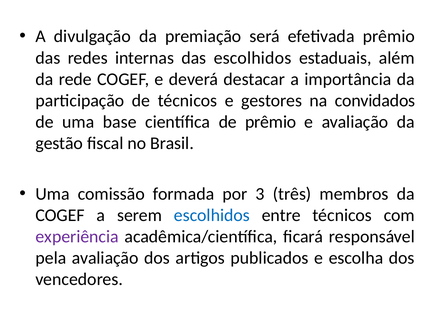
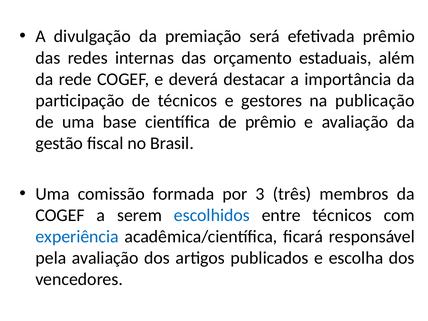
das escolhidos: escolhidos -> orçamento (253, 58)
convidados: convidados -> publicação (375, 101)
experiência colour: purple -> blue (77, 237)
